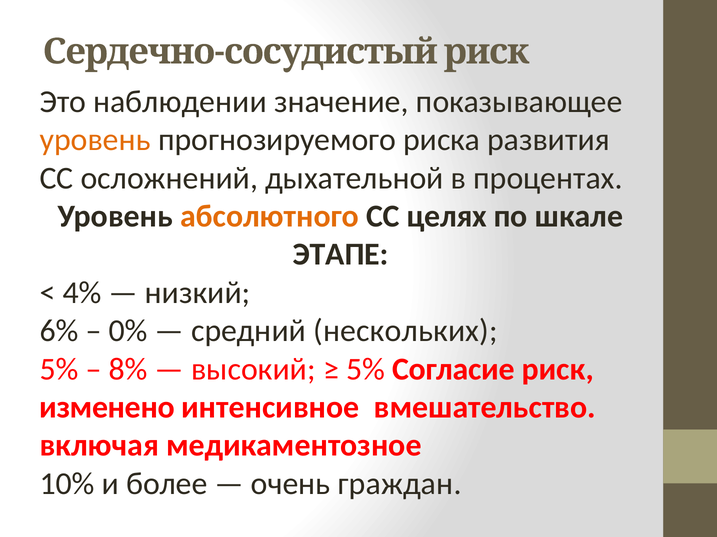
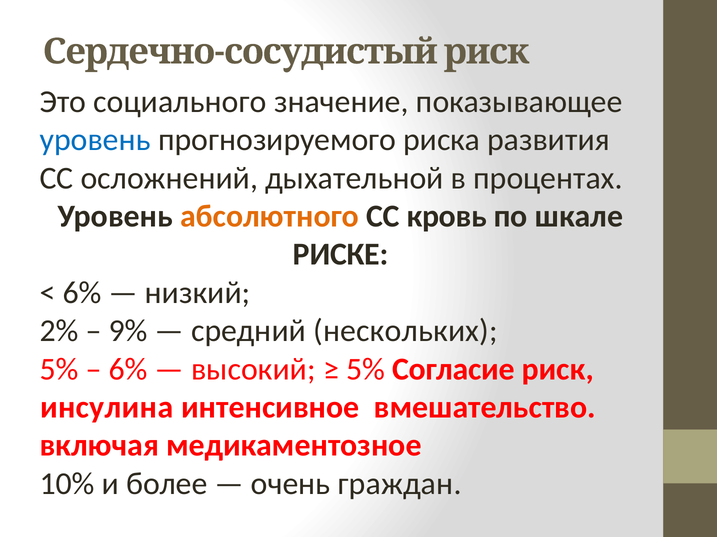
наблюдении: наблюдении -> социального (180, 102)
уровень colour: orange -> blue (95, 140)
целях: целях -> кровь (447, 217)
ЭТАПЕ: ЭТАПЕ -> РИСКЕ (341, 255)
4%: 4% -> 6% (82, 293)
6%: 6% -> 2% (59, 331)
0%: 0% -> 9% (128, 331)
8%: 8% -> 6% (128, 370)
изменено: изменено -> инсулина (107, 408)
